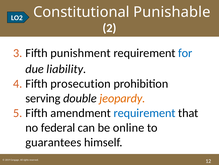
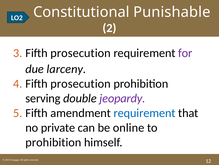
punishment: punishment -> prosecution (81, 53)
for colour: blue -> purple (185, 53)
liability: liability -> larceny (66, 69)
jeopardy colour: orange -> purple (122, 98)
federal: federal -> private (58, 127)
guarantees: guarantees -> prohibition (53, 142)
